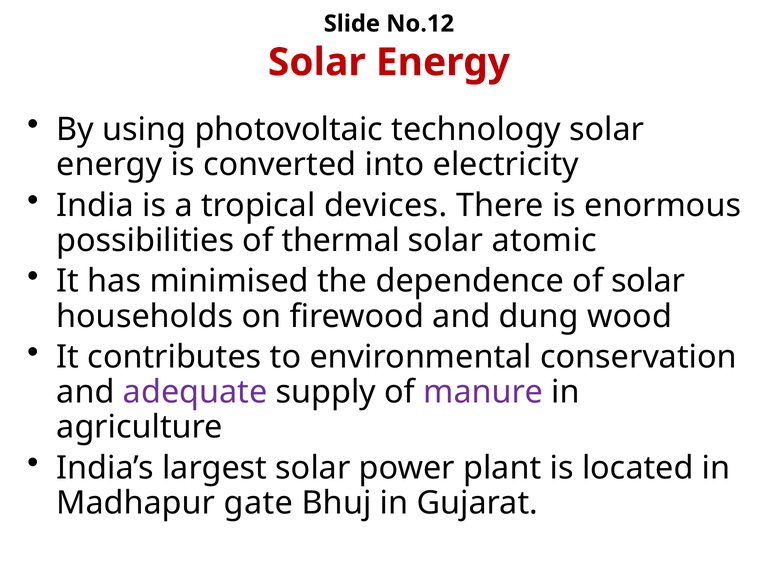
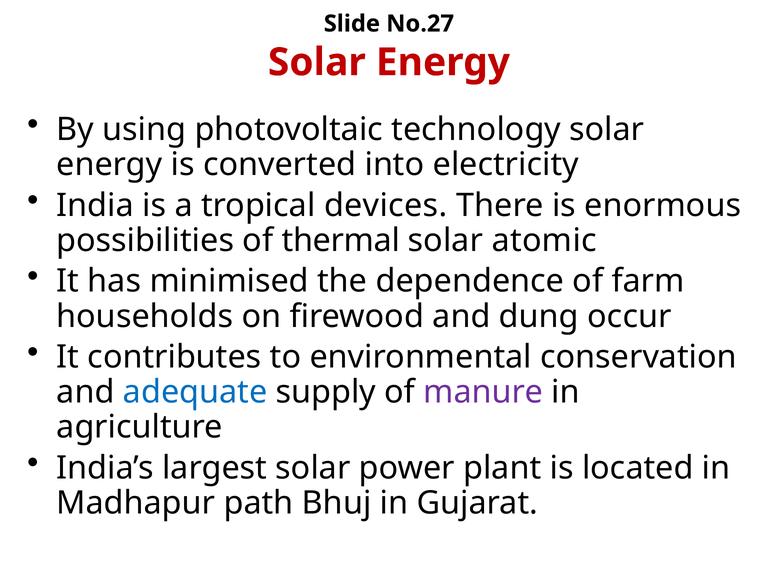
No.12: No.12 -> No.27 (420, 24)
of solar: solar -> farm (648, 281)
wood: wood -> occur (630, 316)
adequate colour: purple -> blue (195, 392)
gate: gate -> path (259, 503)
